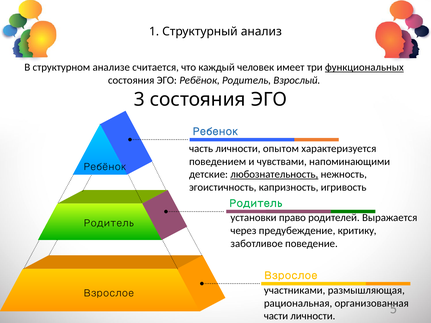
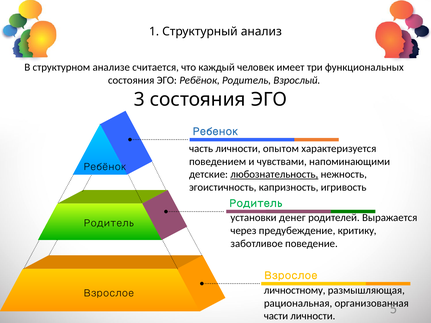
функциональных underline: present -> none (364, 67)
право: право -> денег (292, 218)
участниками: участниками -> личностному (295, 290)
